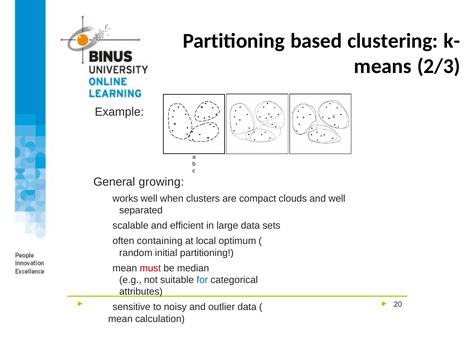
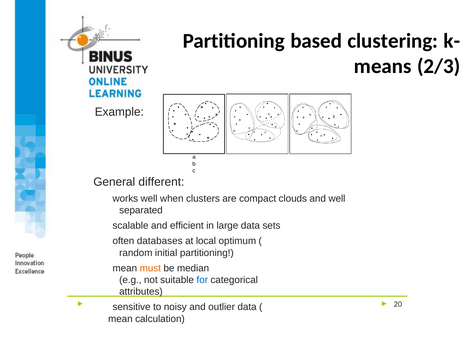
growing: growing -> different (161, 182)
containing: containing -> databases (160, 241)
must colour: red -> orange (150, 268)
